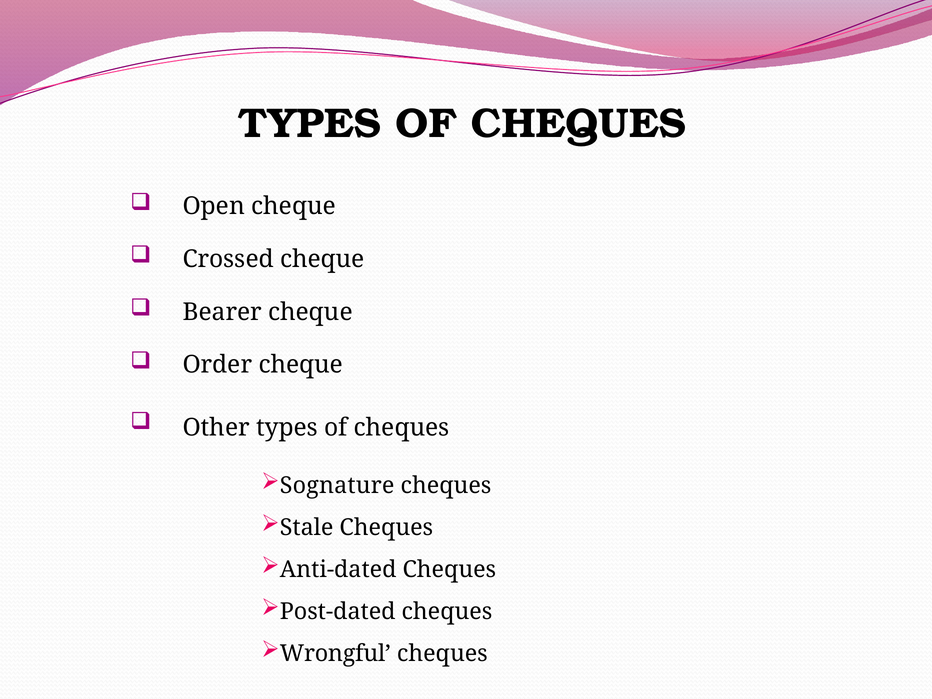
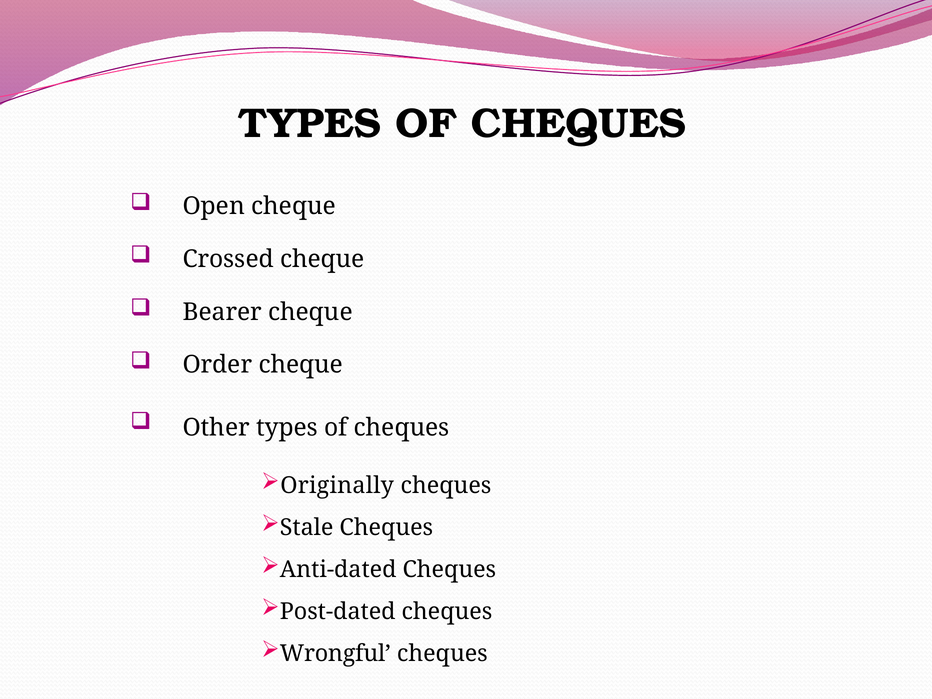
Sognature: Sognature -> Originally (337, 486)
